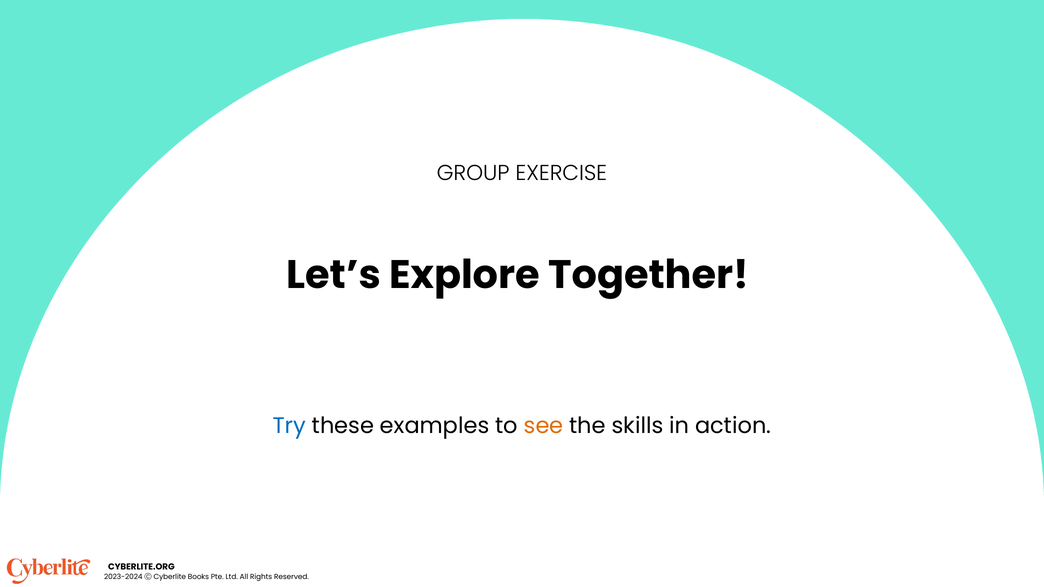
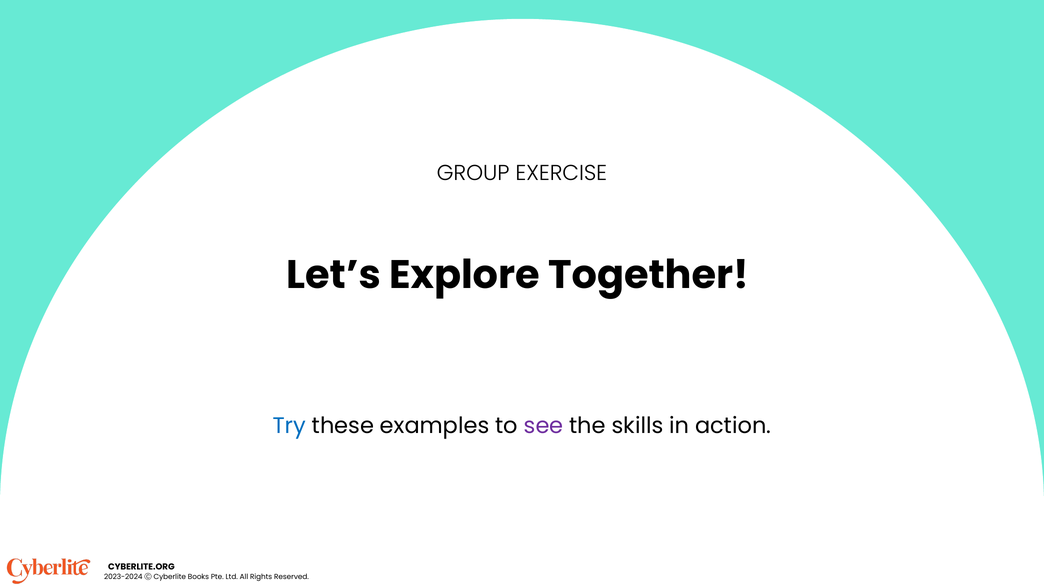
see colour: orange -> purple (544, 426)
